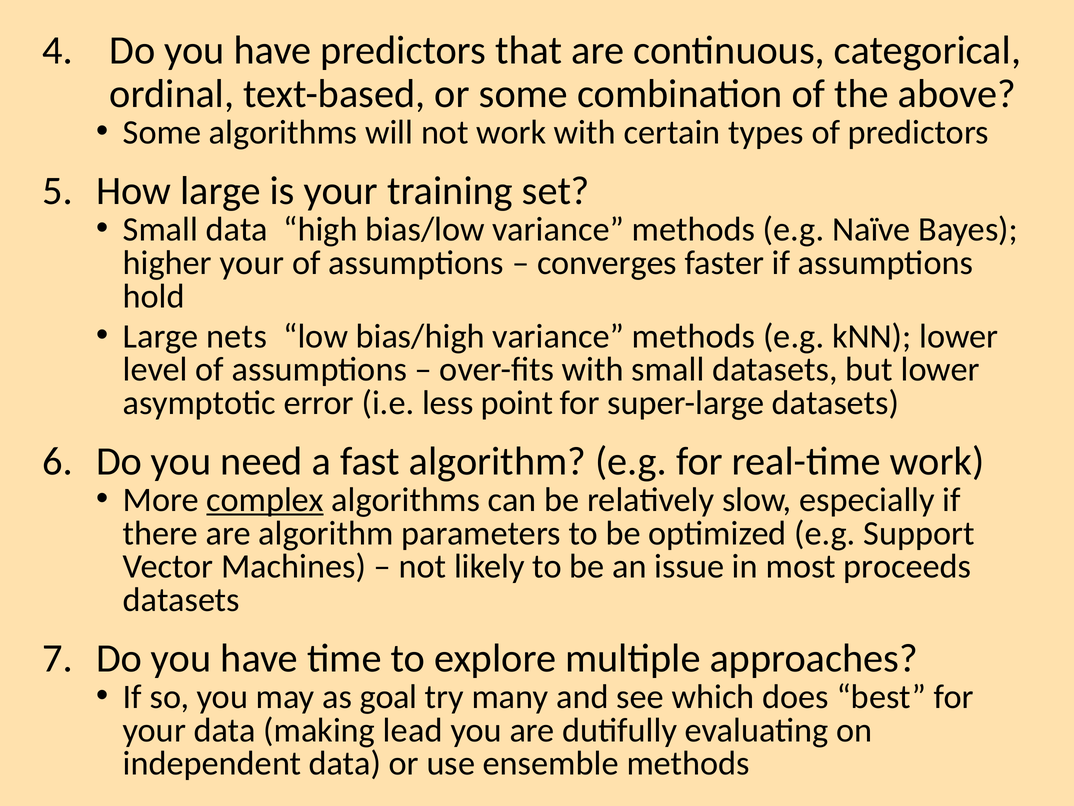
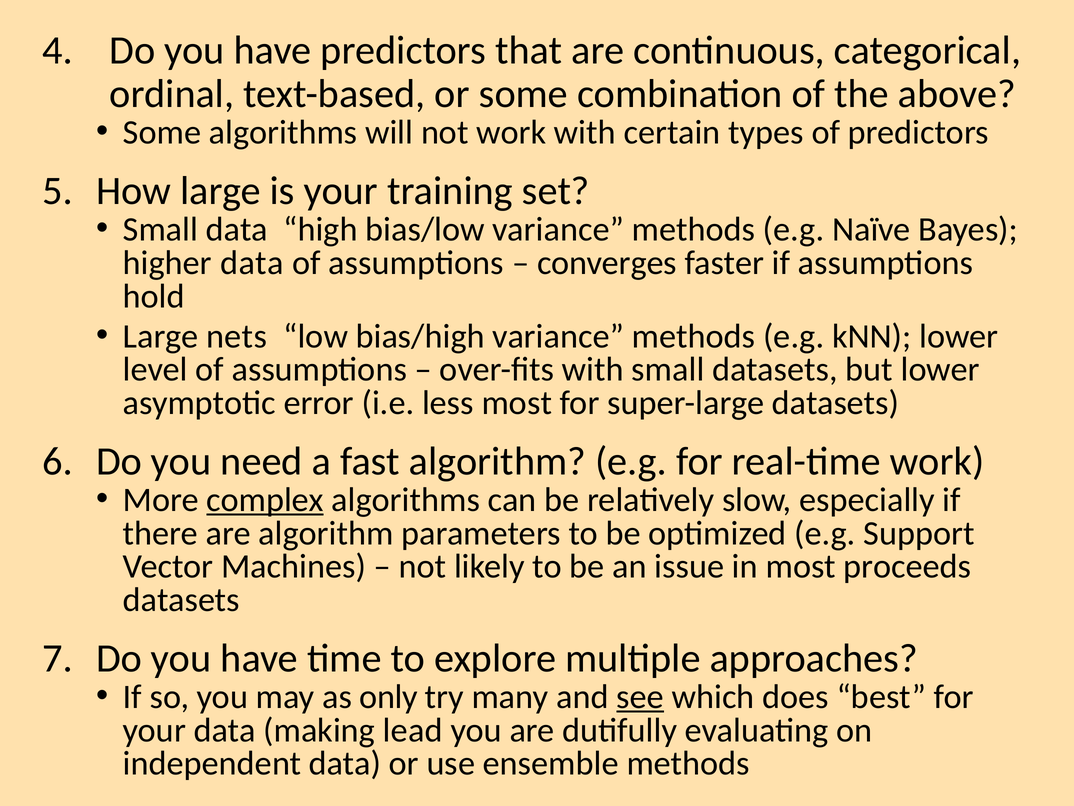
higher your: your -> data (252, 263)
less point: point -> most (517, 403)
goal: goal -> only (389, 697)
see underline: none -> present (640, 697)
